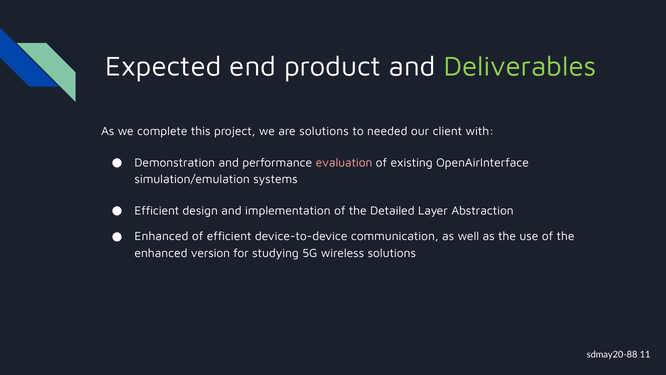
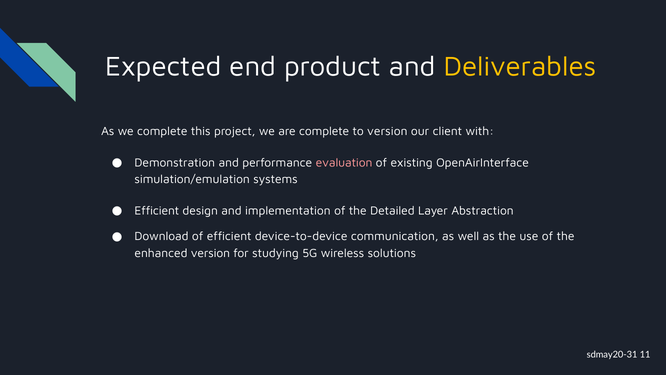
Deliverables colour: light green -> yellow (520, 67)
are solutions: solutions -> complete (324, 131)
to needed: needed -> version (387, 131)
Enhanced: Enhanced -> Download (162, 236)
sdmay20-88: sdmay20-88 -> sdmay20-31 (612, 355)
